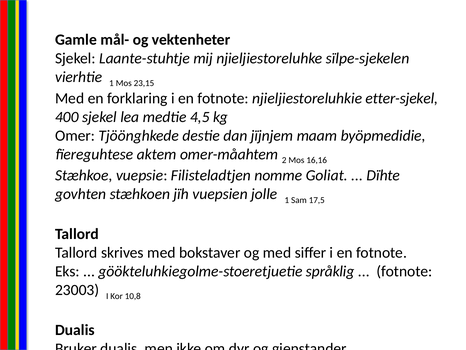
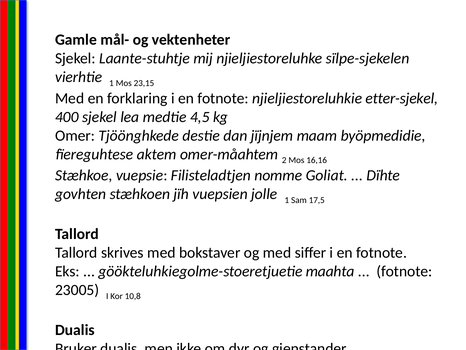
språklig: språklig -> maahta (330, 271)
23003: 23003 -> 23005 (77, 290)
